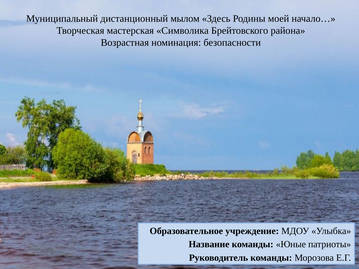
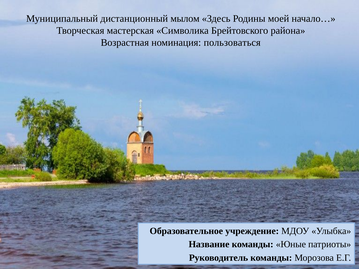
безопасности: безопасности -> пользоваться (232, 43)
